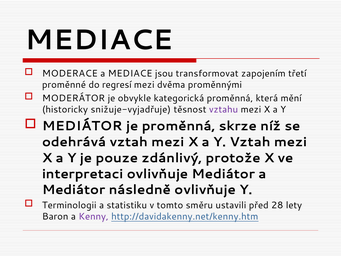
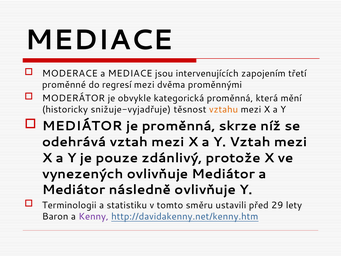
transformovat: transformovat -> intervenujících (207, 73)
vztahu colour: purple -> orange (224, 109)
interpretaci: interpretaci -> vynezených (83, 174)
28: 28 -> 29 (277, 205)
